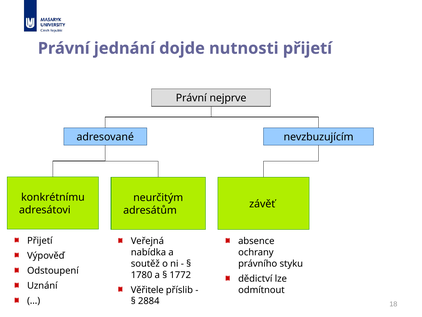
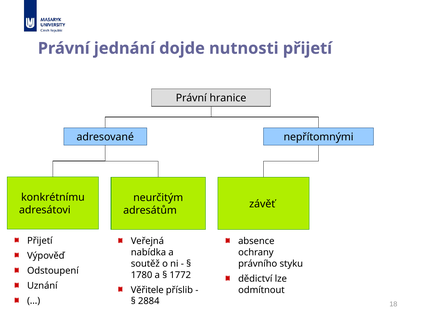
nejprve: nejprve -> hranice (228, 98)
nevzbuzujícím: nevzbuzujícím -> nepřítomnými (319, 137)
